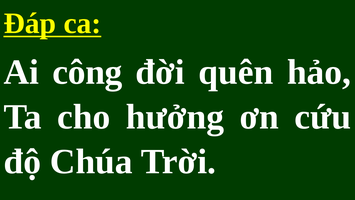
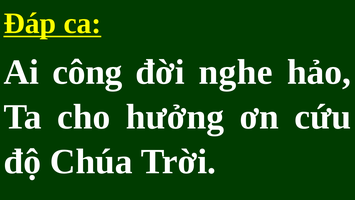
quên: quên -> nghe (236, 72)
